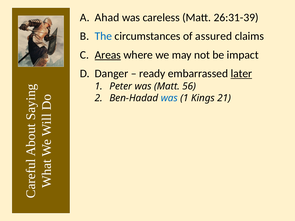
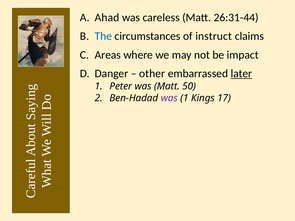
26:31-39: 26:31-39 -> 26:31-44 (236, 18)
assured: assured -> instruct (214, 36)
Areas underline: present -> none (108, 55)
ready: ready -> other (152, 74)
56: 56 -> 50 (189, 86)
was colour: blue -> purple (169, 98)
21: 21 -> 17 (224, 98)
